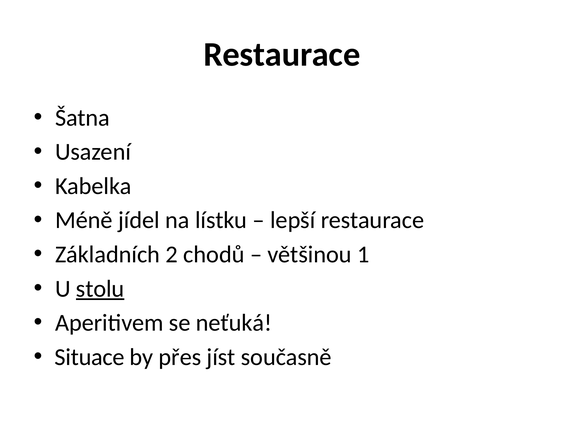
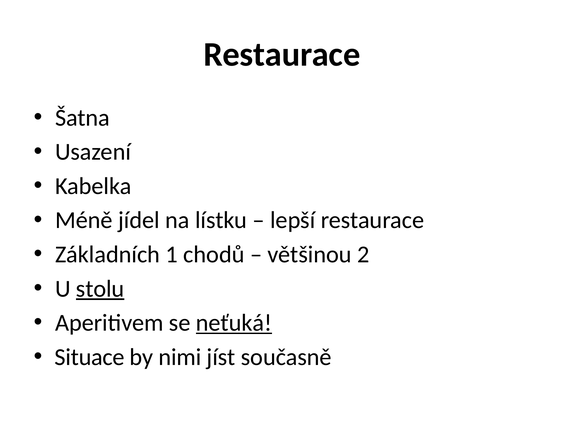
2: 2 -> 1 (172, 254)
1: 1 -> 2 (363, 254)
neťuká underline: none -> present (234, 323)
přes: přes -> nimi (180, 357)
